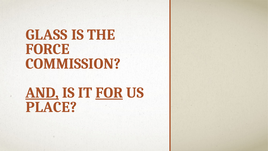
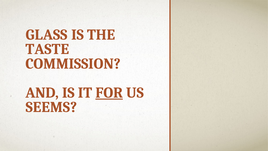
FORCE: FORCE -> TASTE (47, 49)
AND underline: present -> none (42, 92)
PLACE: PLACE -> SEEMS (51, 107)
